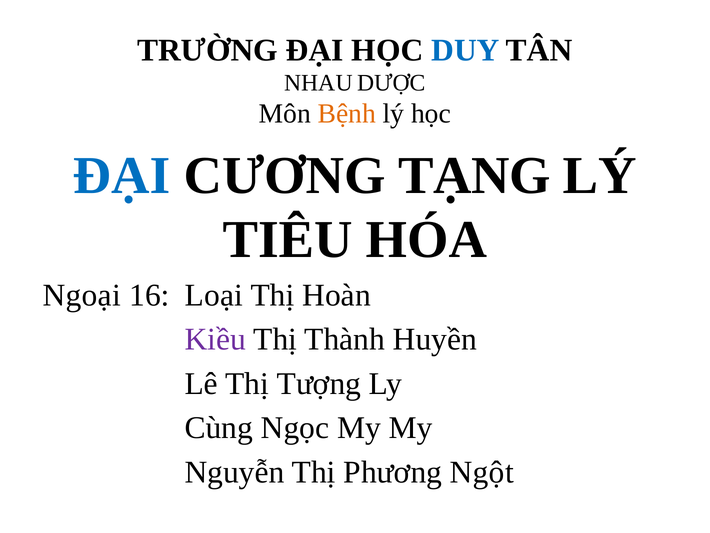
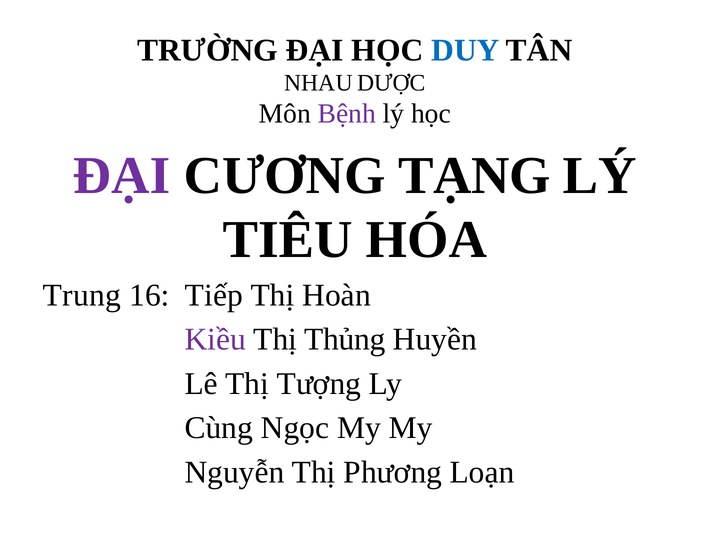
Bệnh colour: orange -> purple (347, 114)
ĐẠI colour: blue -> purple (121, 175)
Ngoại: Ngoại -> Trung (82, 295)
Loại: Loại -> Tiếp (214, 295)
Thành: Thành -> Thủng (345, 339)
Ngột: Ngột -> Loạn (482, 472)
